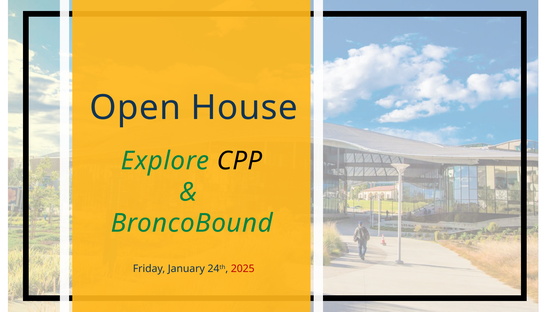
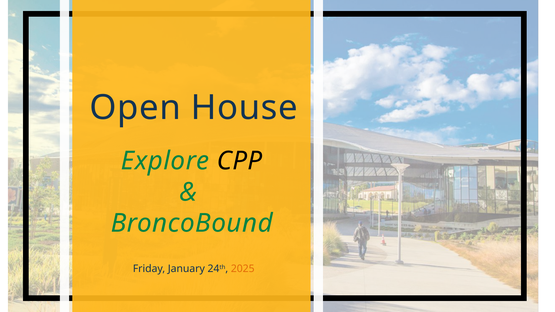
2025 colour: red -> orange (243, 269)
